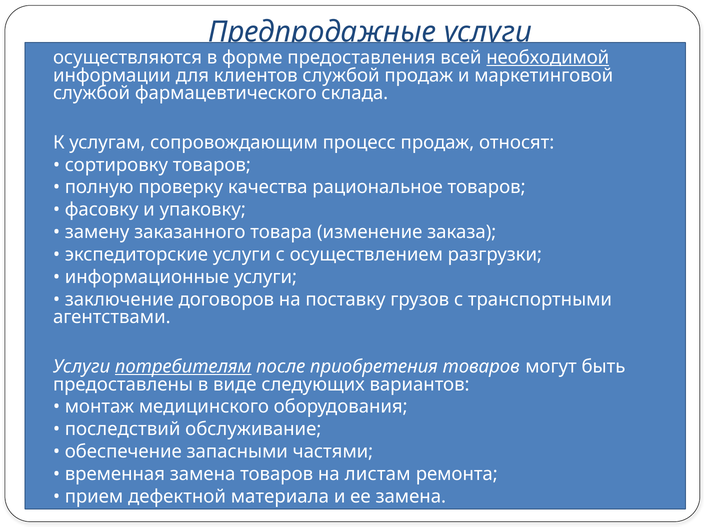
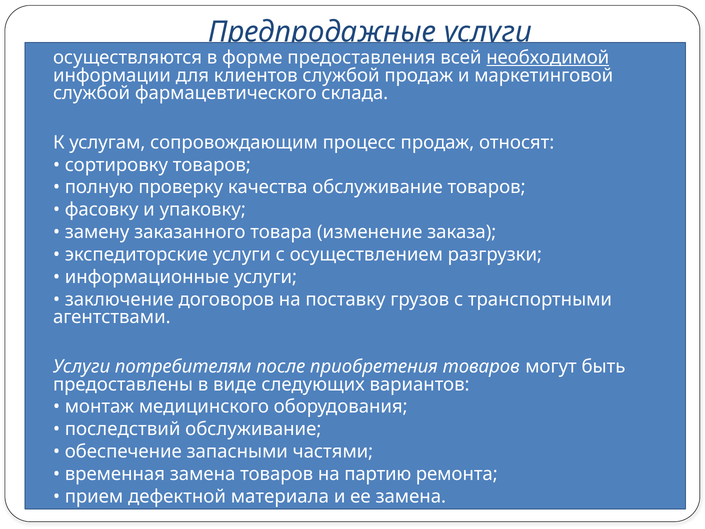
качества рациональное: рациональное -> обслуживание (378, 187)
потребителям underline: present -> none (183, 366)
листам: листам -> партию (378, 474)
